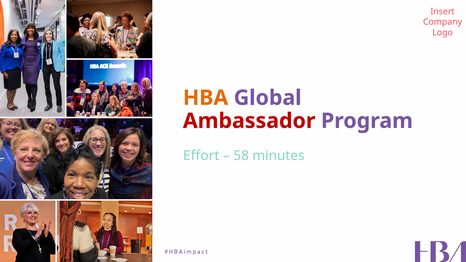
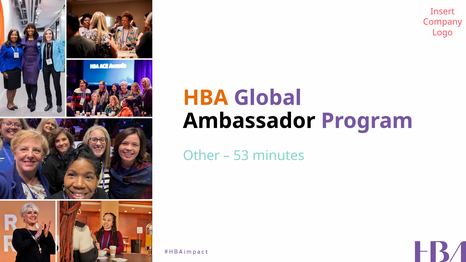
Ambassador colour: red -> black (249, 121)
Effort: Effort -> Other (201, 156)
58: 58 -> 53 (241, 156)
